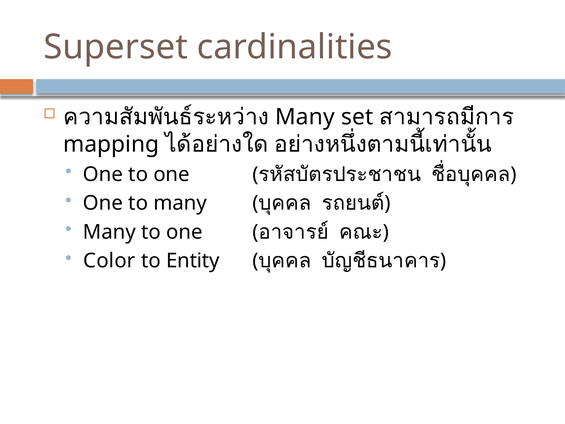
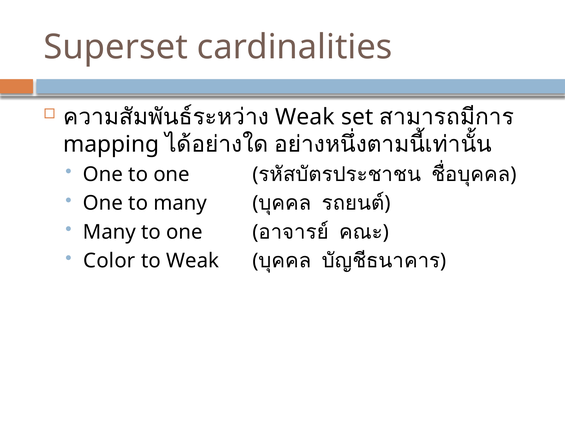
Many: Many -> Weak (305, 117)
to Entity: Entity -> Weak (193, 261)
